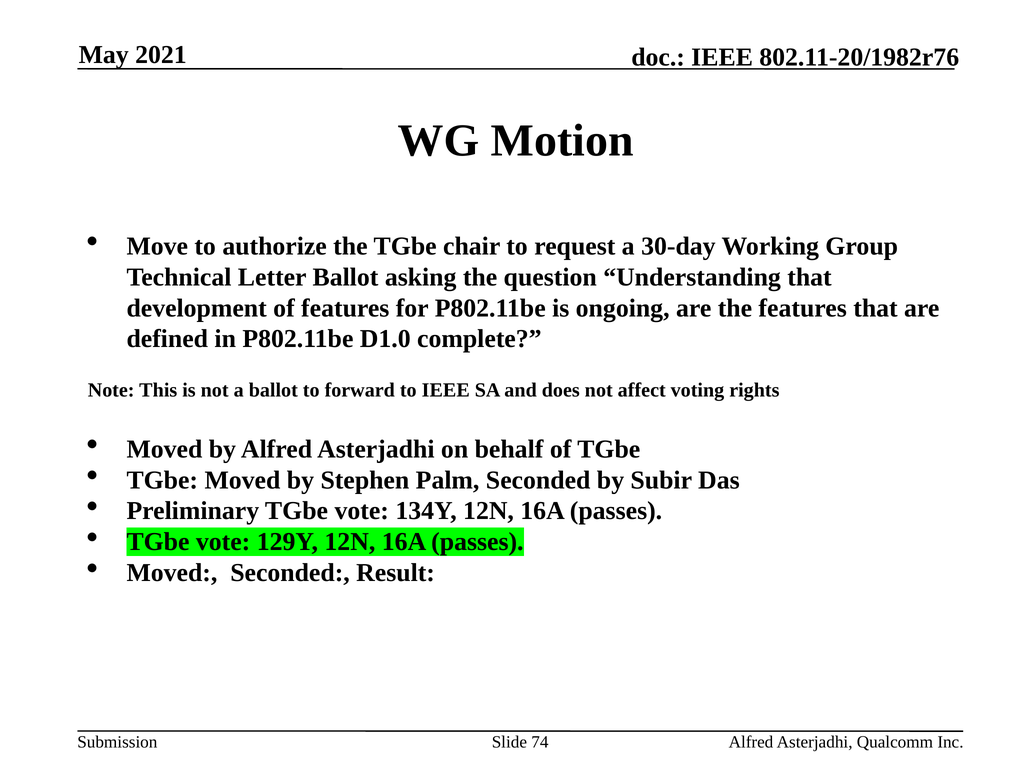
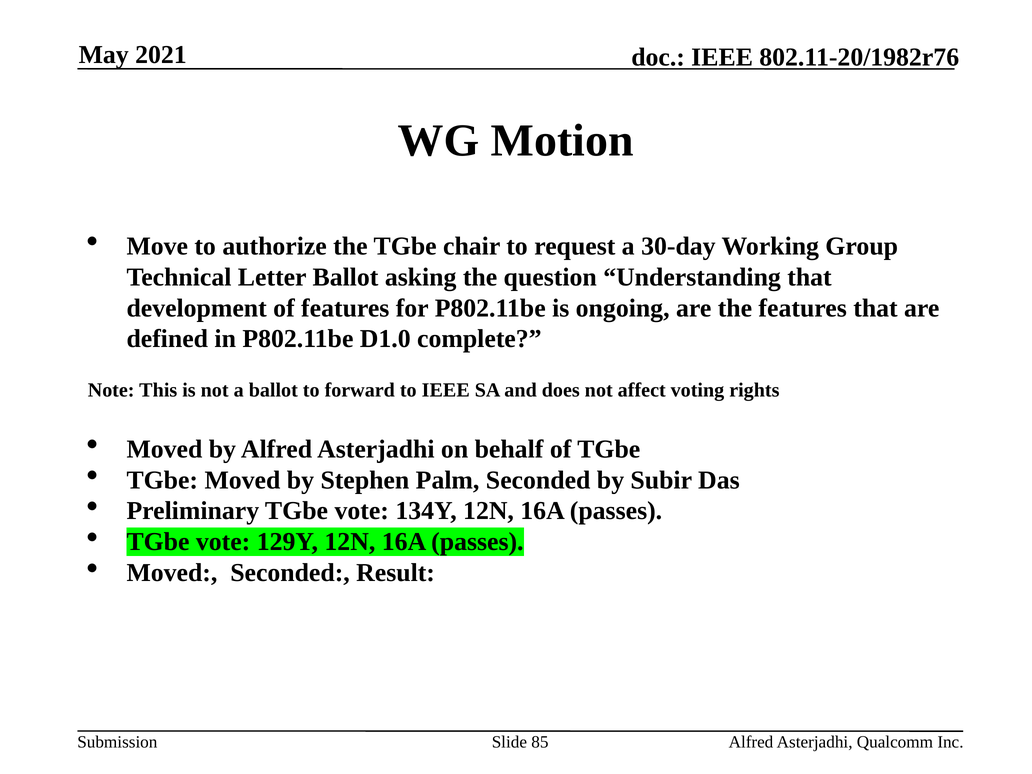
74: 74 -> 85 (540, 742)
